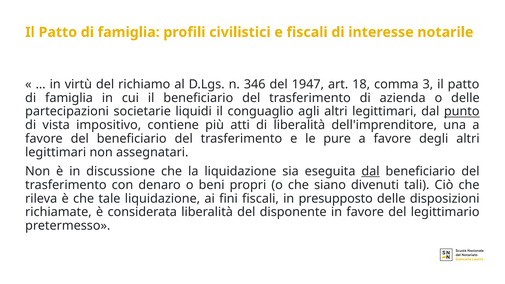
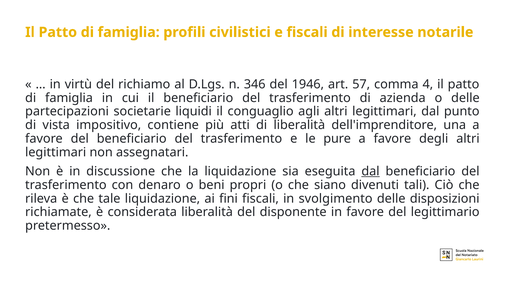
1947: 1947 -> 1946 (308, 84)
18: 18 -> 57 (361, 84)
3: 3 -> 4 (428, 84)
punto underline: present -> none (462, 112)
presupposto: presupposto -> svolgimento (336, 199)
